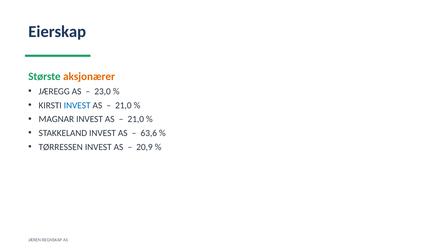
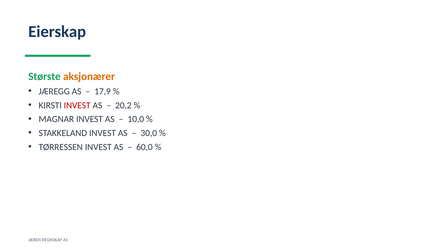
23,0: 23,0 -> 17,9 (103, 91)
INVEST colour: blue -> red (77, 105)
21,0: 21,0 -> 20,2 (123, 105)
21,0: 21,0 -> 10,0 (136, 119)
63,6: 63,6 -> 30,0 (149, 133)
20,9: 20,9 -> 60,0 (144, 147)
